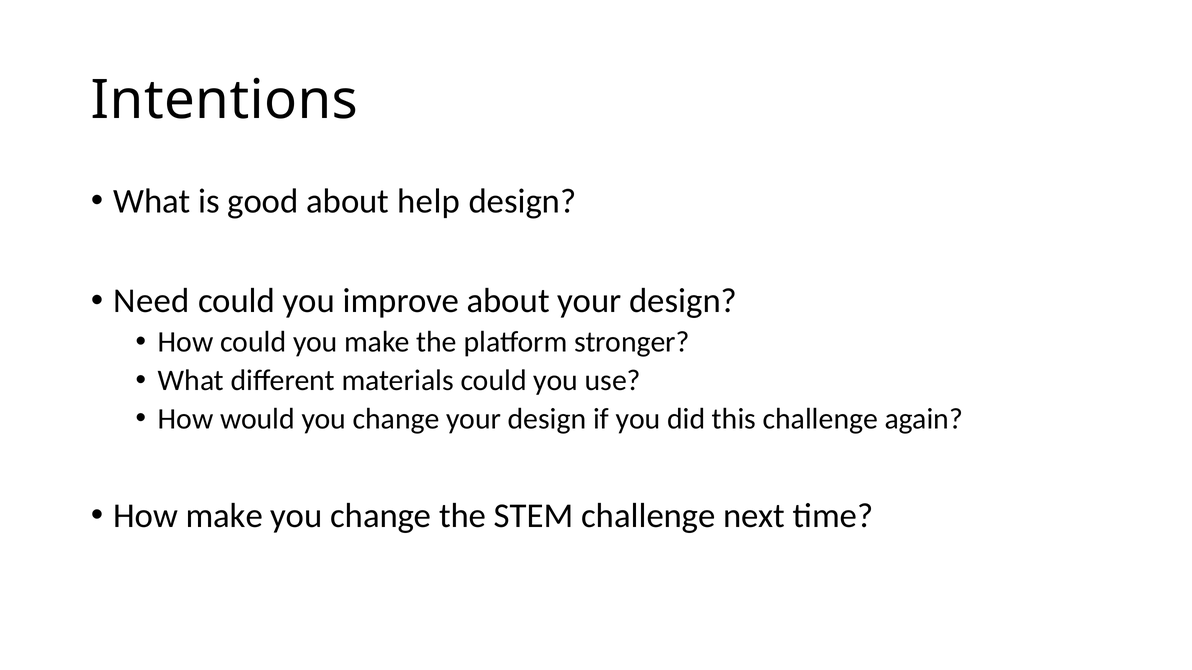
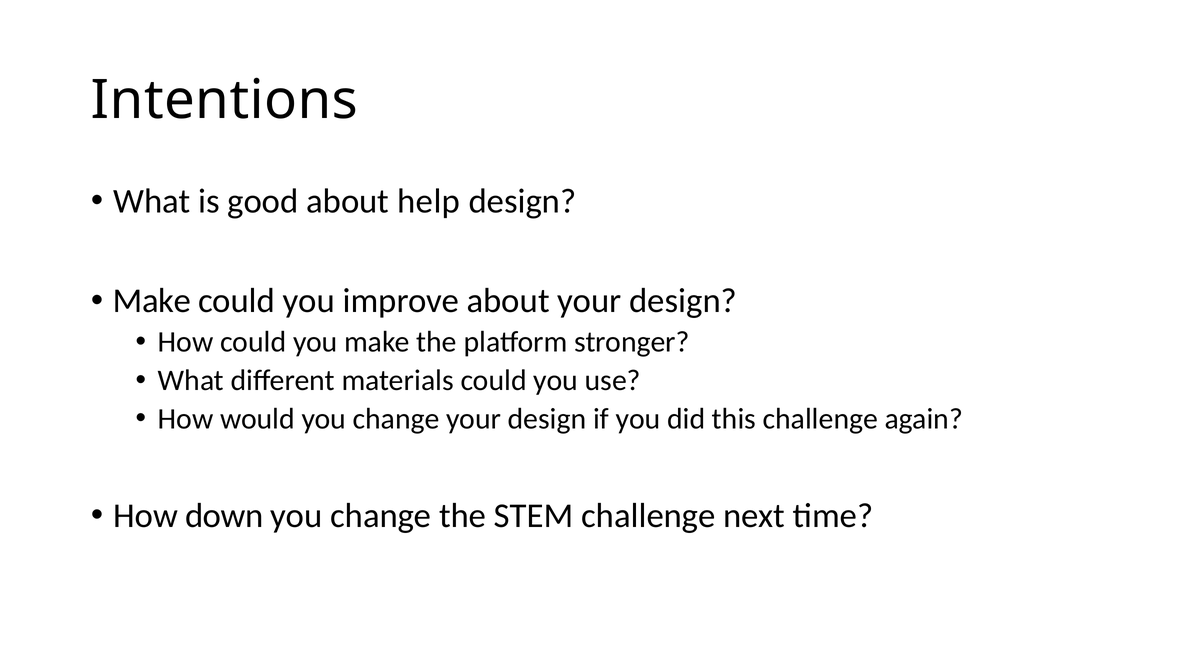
Need: Need -> Make (152, 301)
How make: make -> down (224, 516)
